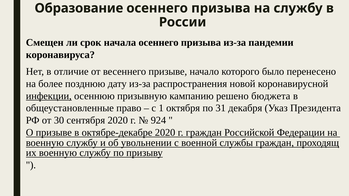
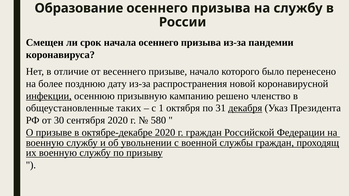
бюджета: бюджета -> членство (271, 96)
право: право -> таких (129, 108)
декабря underline: none -> present (245, 108)
924: 924 -> 580 (158, 121)
